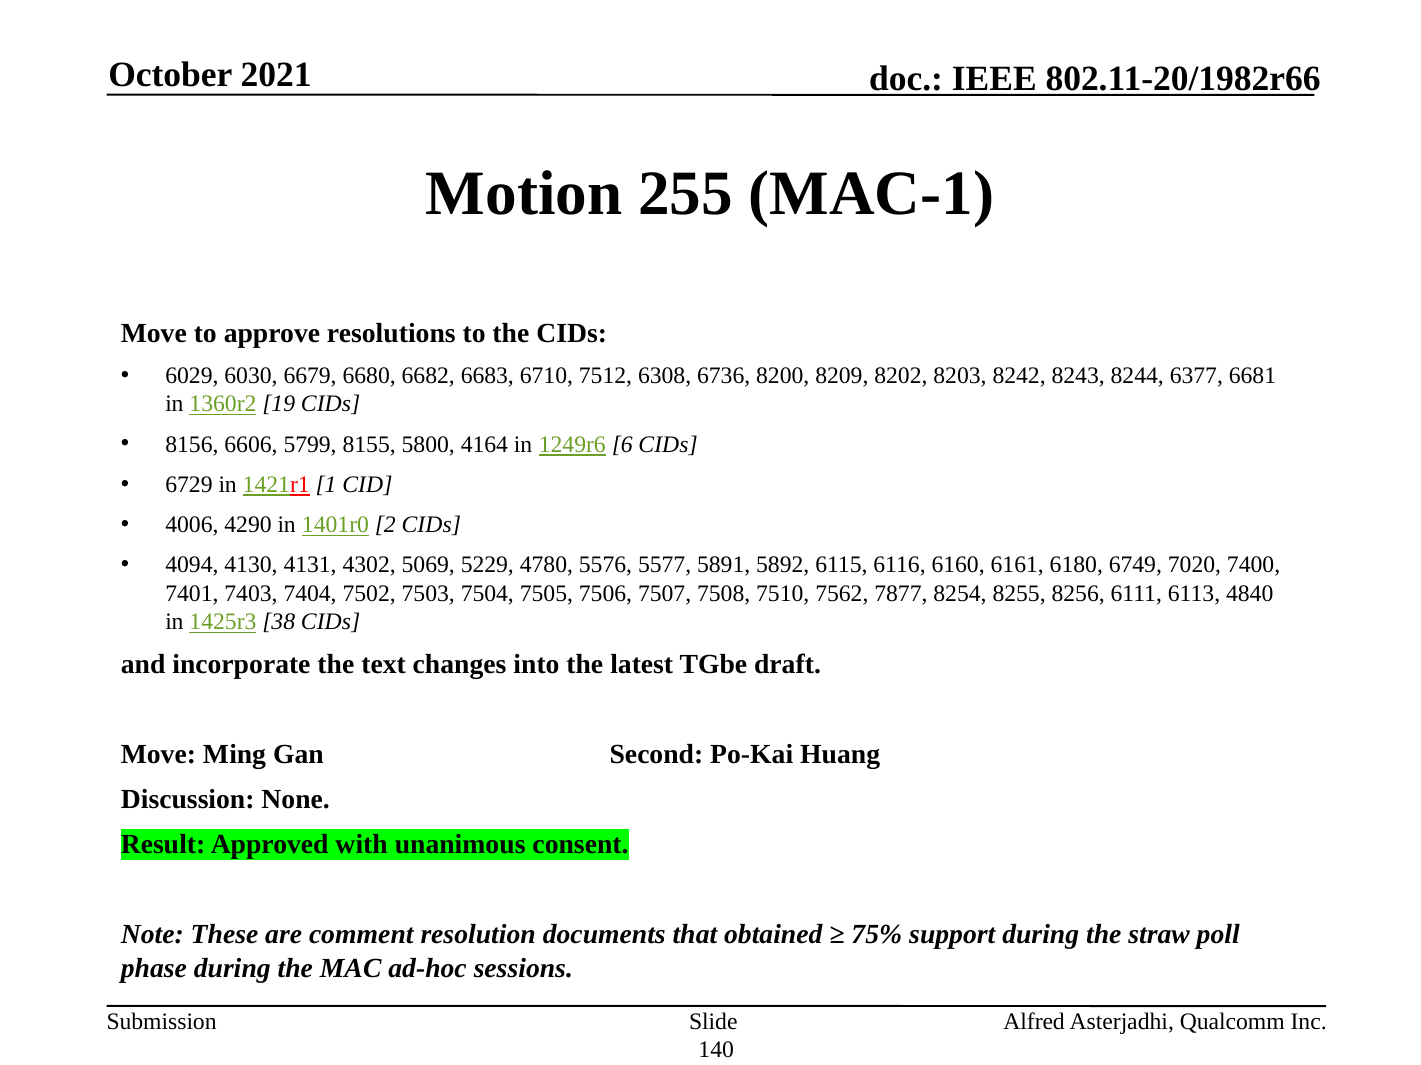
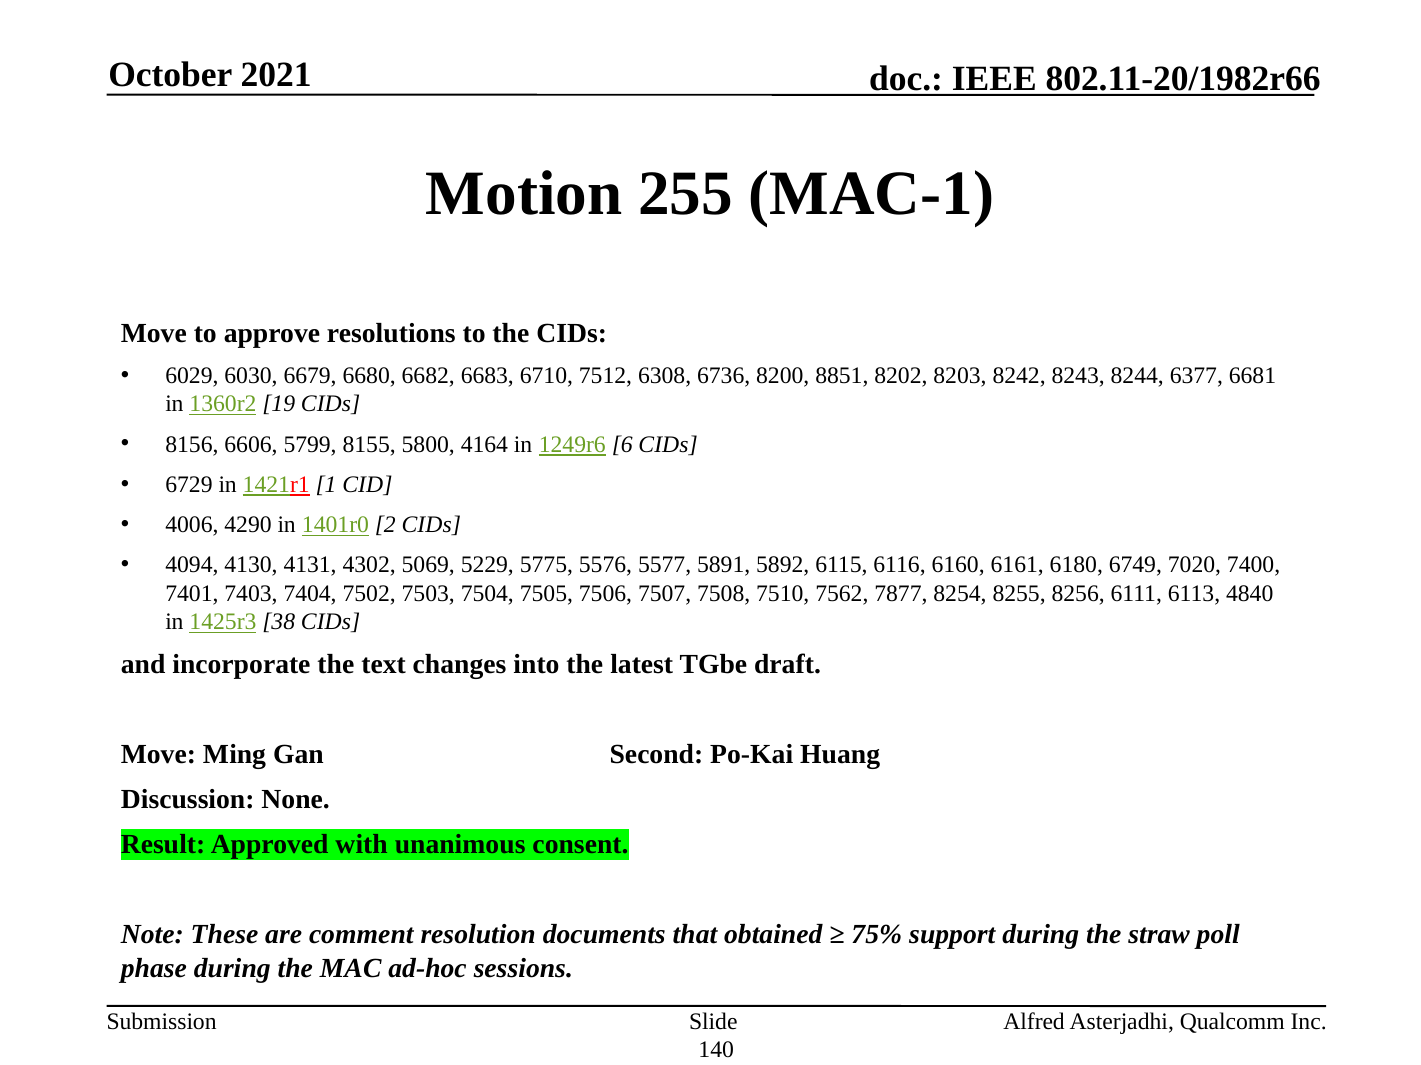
8209: 8209 -> 8851 (842, 376)
4780: 4780 -> 5775 (546, 565)
